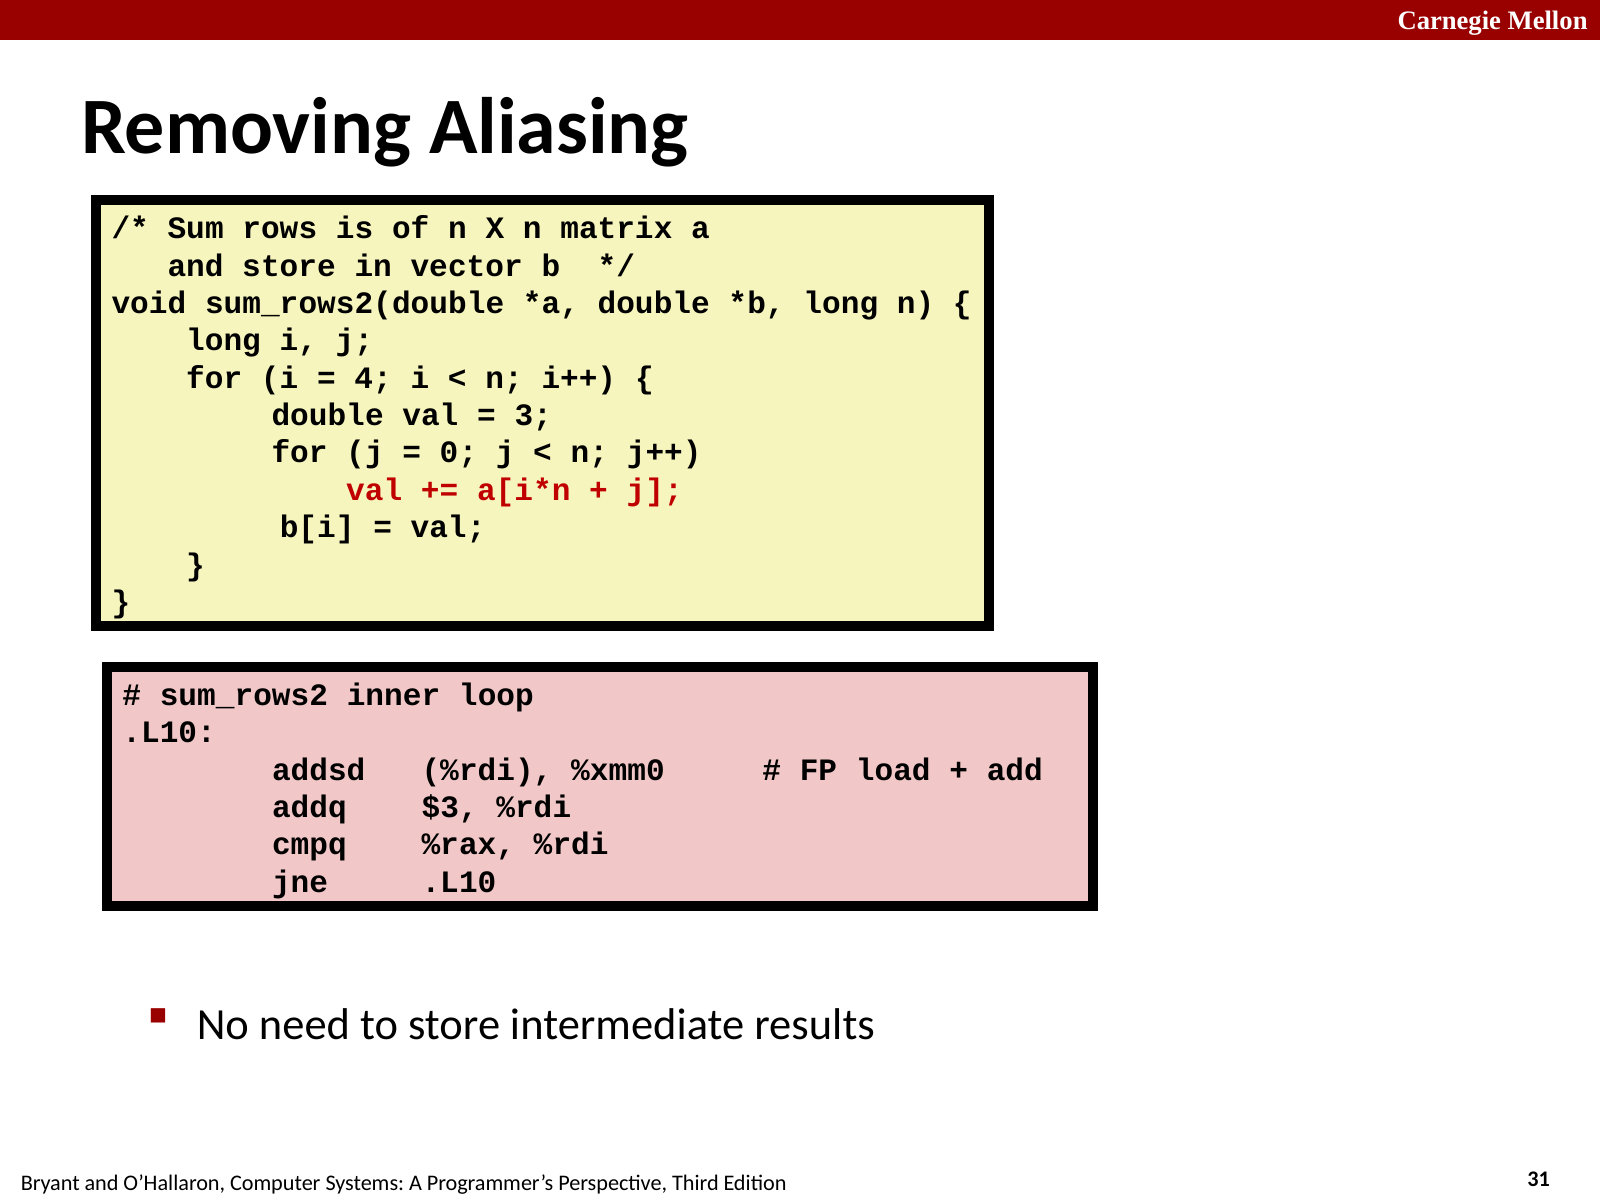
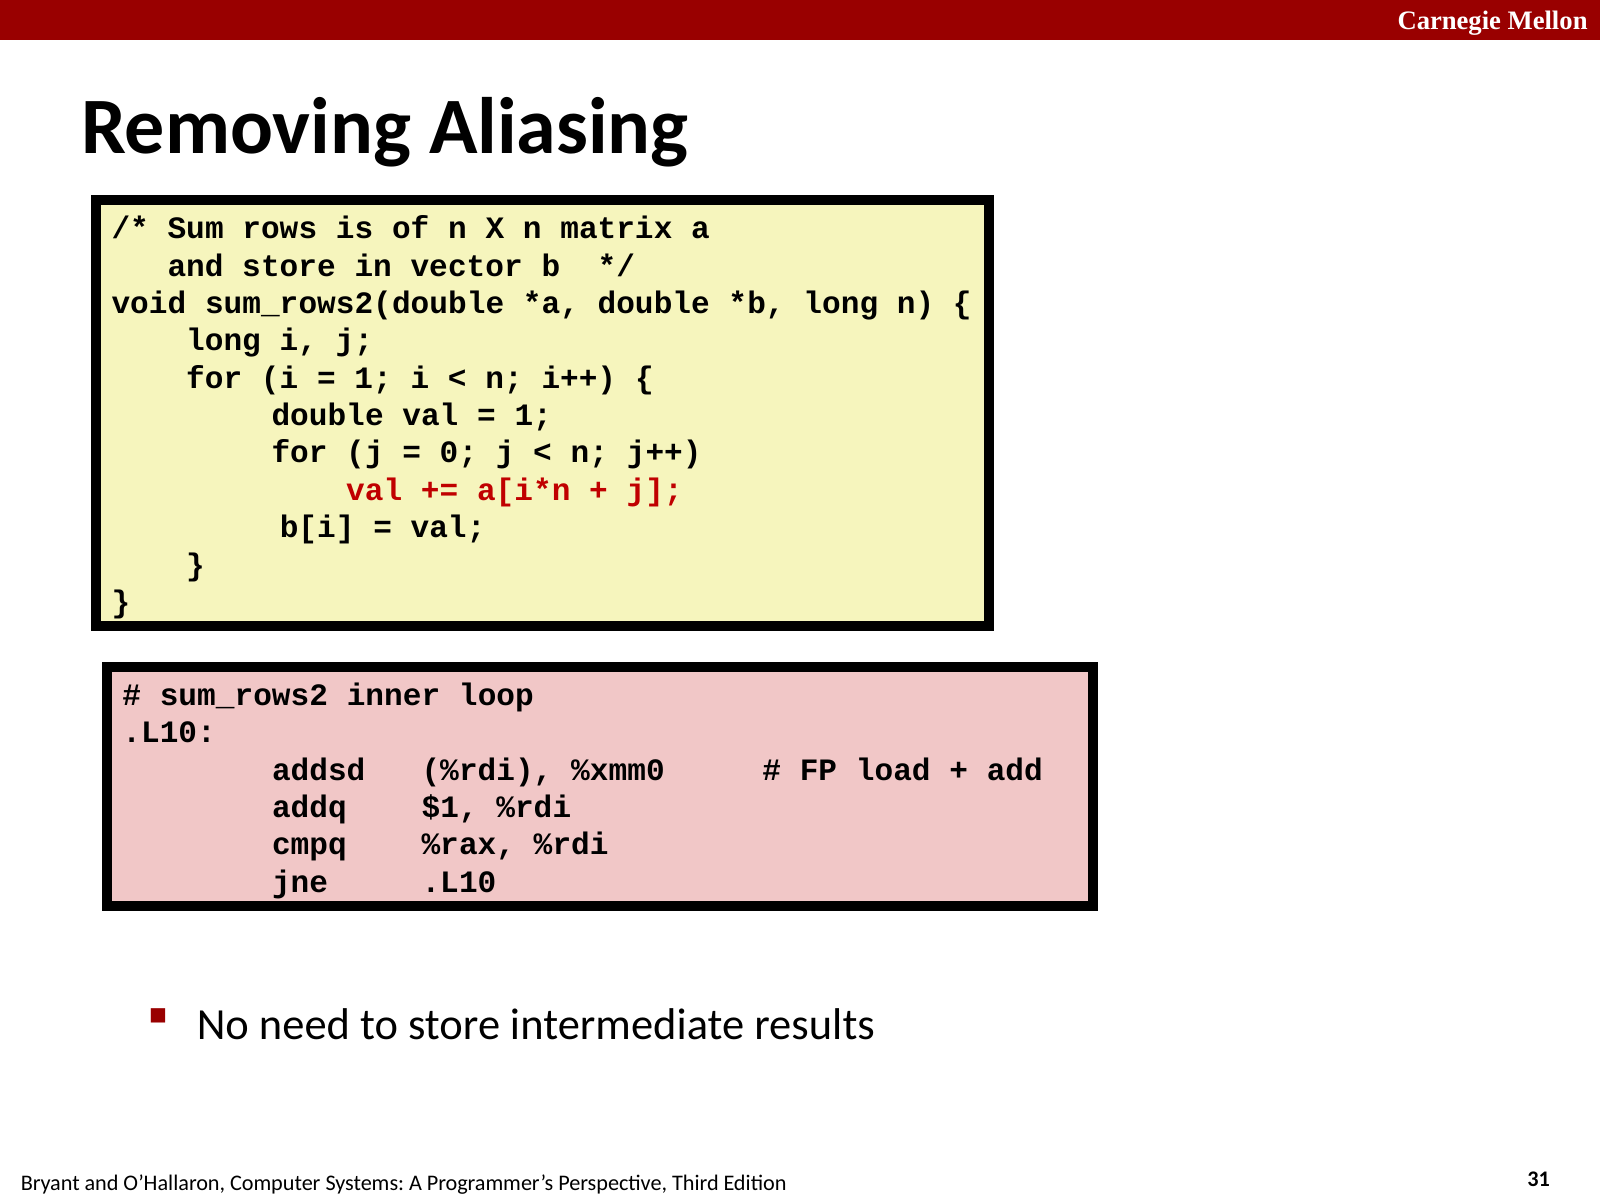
4: 4 -> 1 (373, 378)
3: 3 -> 1 (533, 415)
$3: $3 -> $1 (450, 807)
